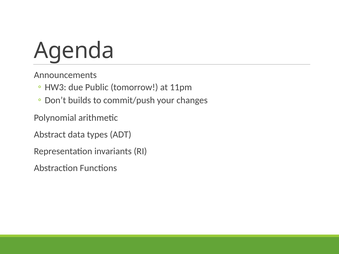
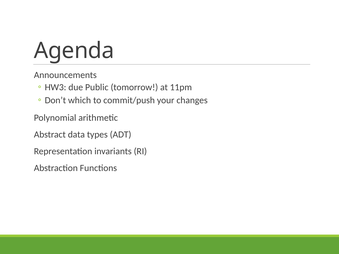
builds: builds -> which (80, 100)
